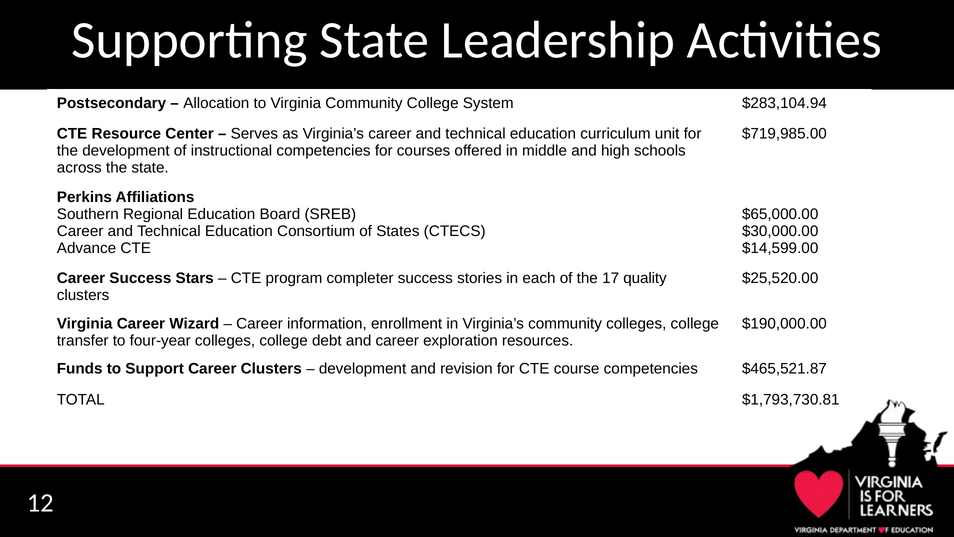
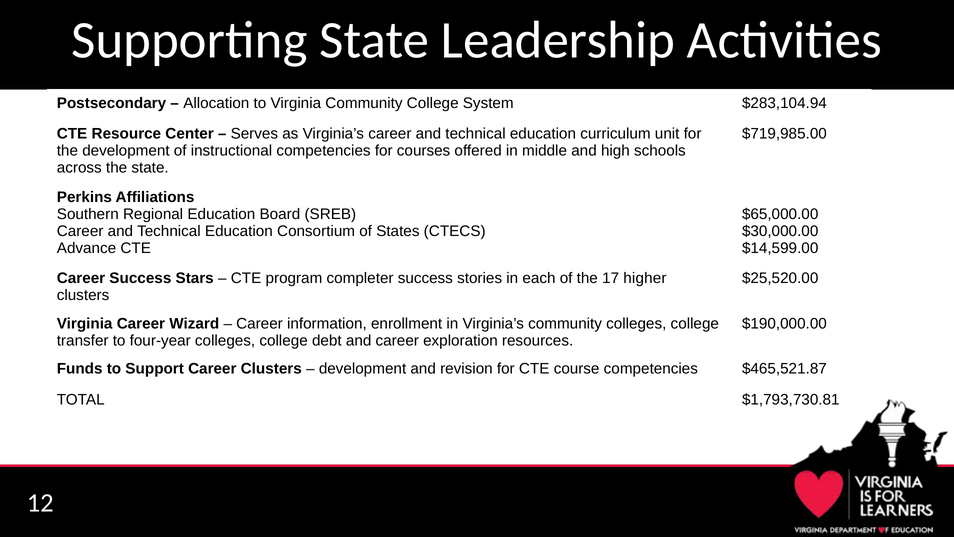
quality: quality -> higher (645, 278)
